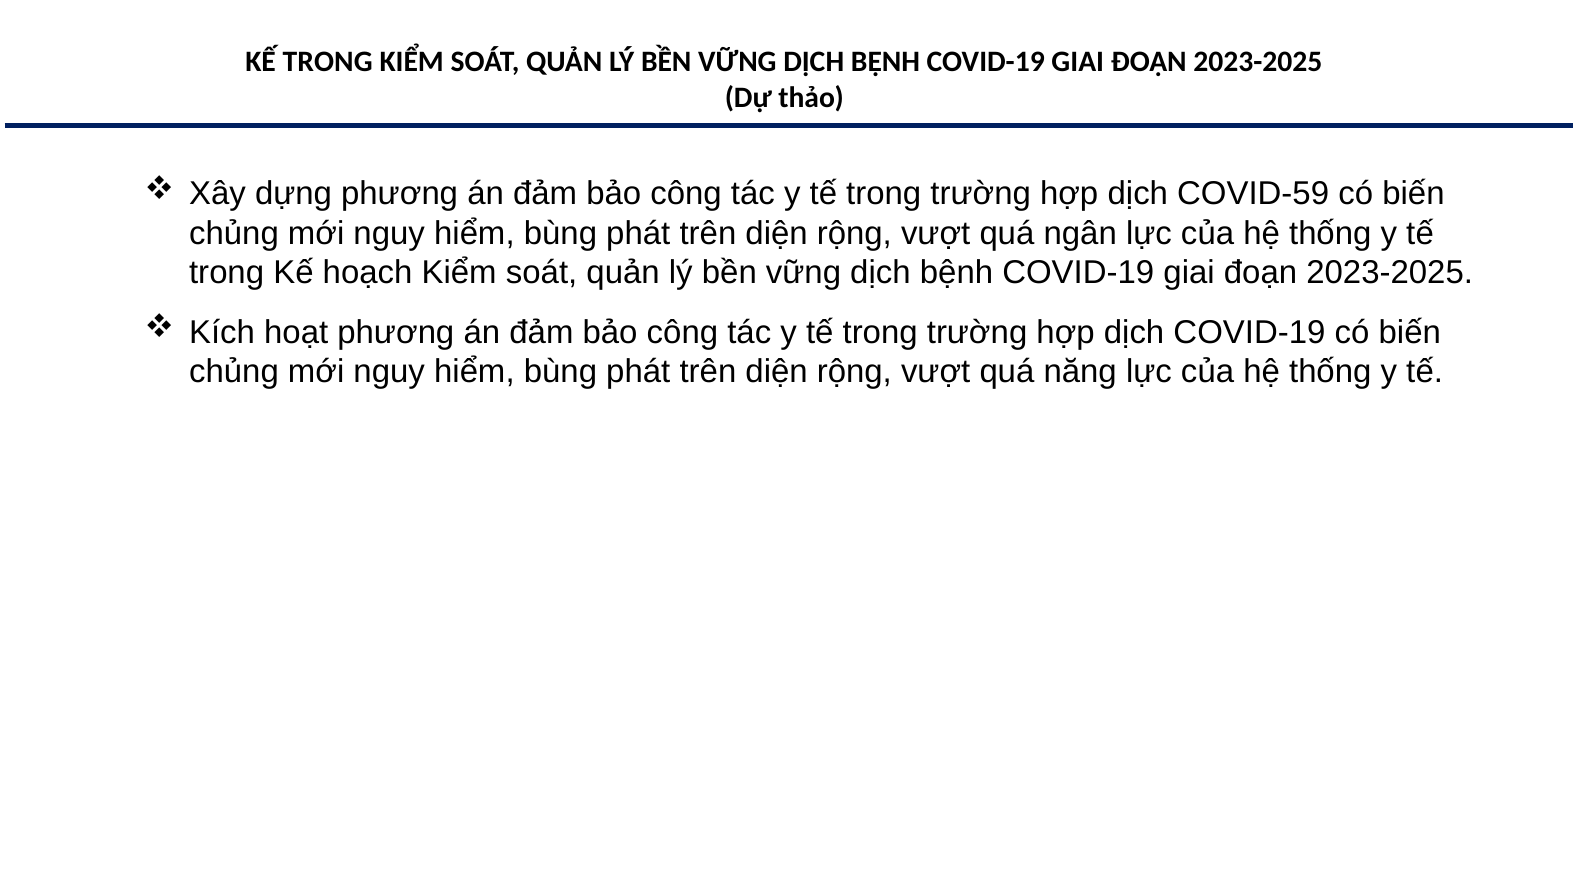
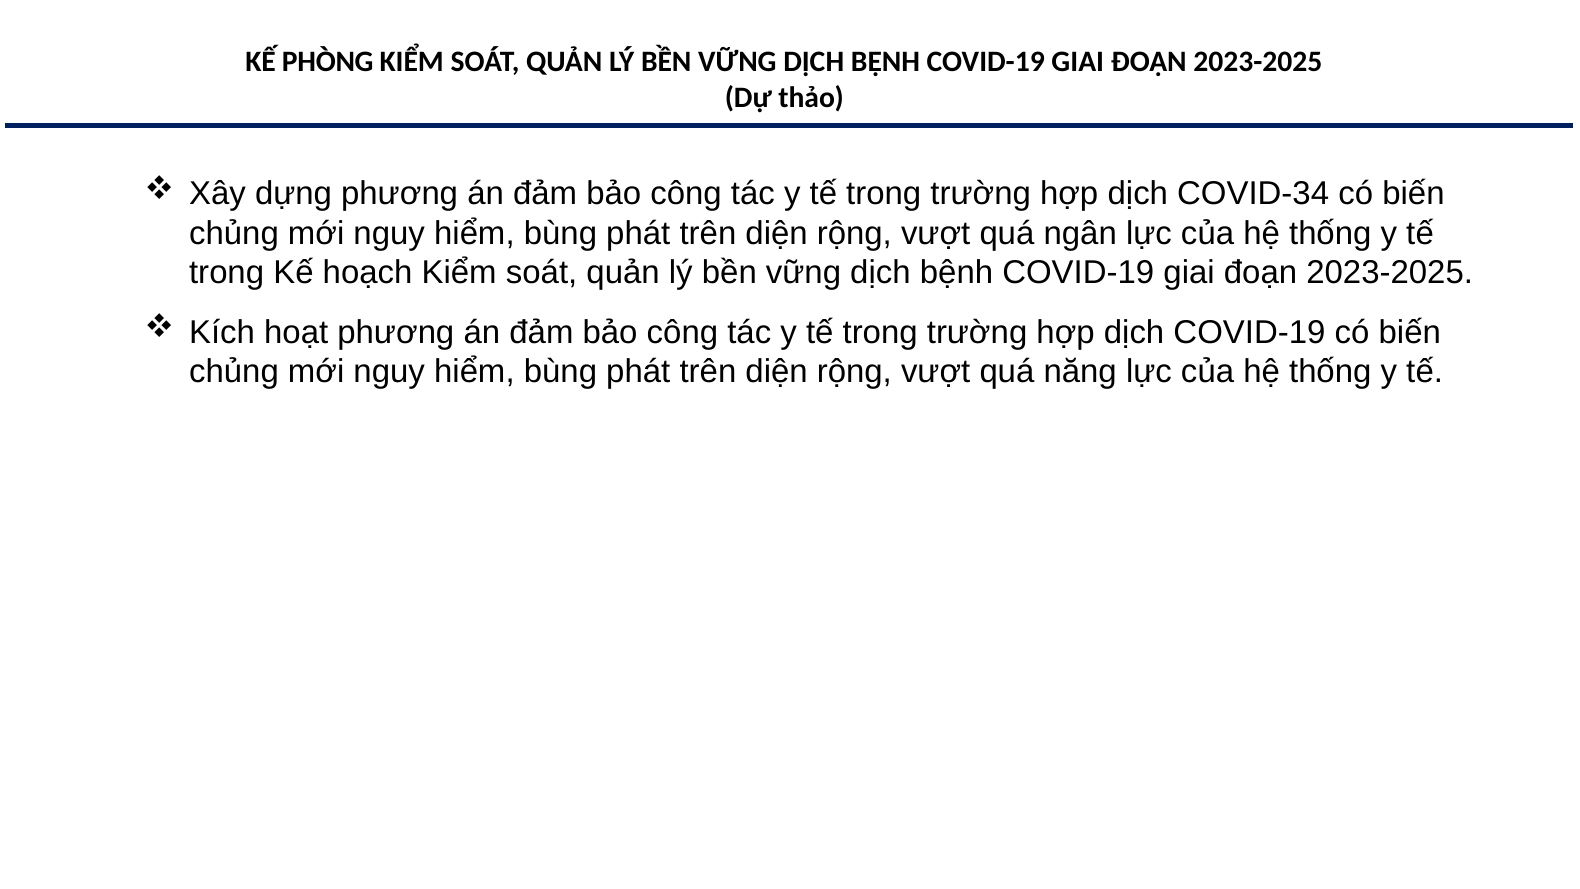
KẾ TRONG: TRONG -> PHÒNG (328, 62)
COVID-59: COVID-59 -> COVID-34 (1253, 194)
